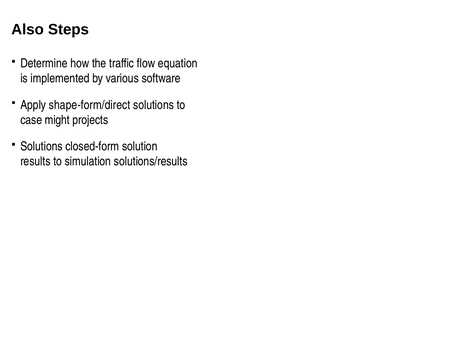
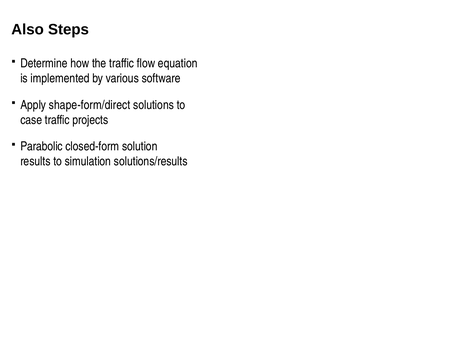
case might: might -> traffic (57, 120)
Solutions: Solutions -> Parabolic (42, 146)
